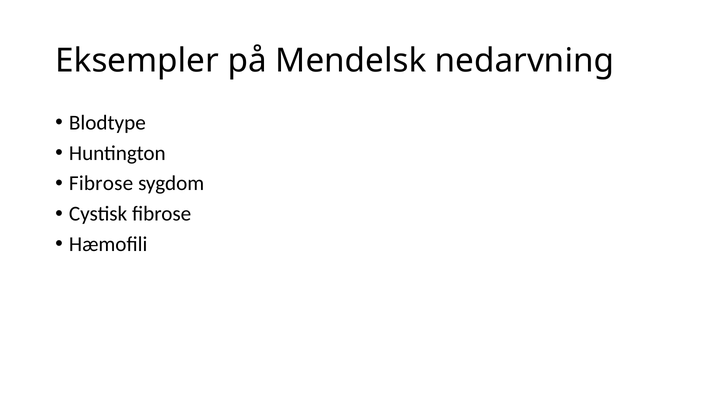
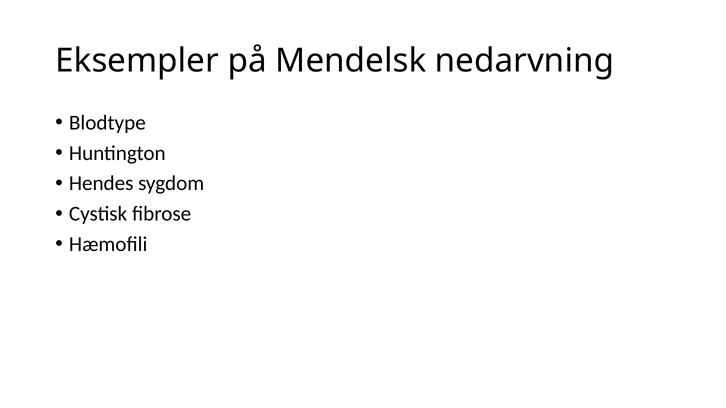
Fibrose: Fibrose -> Hendes (101, 184)
